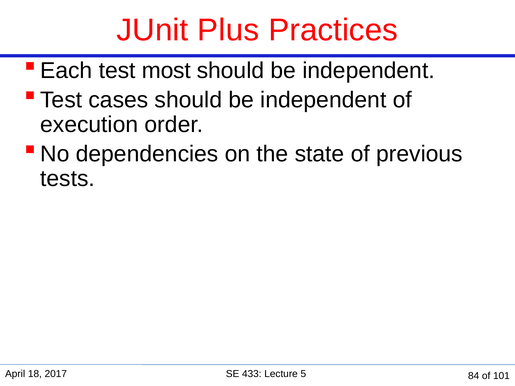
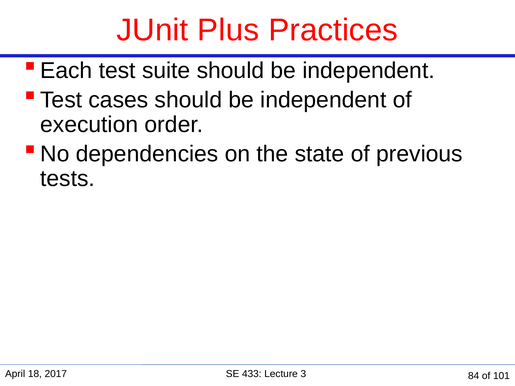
most: most -> suite (166, 71)
5: 5 -> 3 (303, 374)
